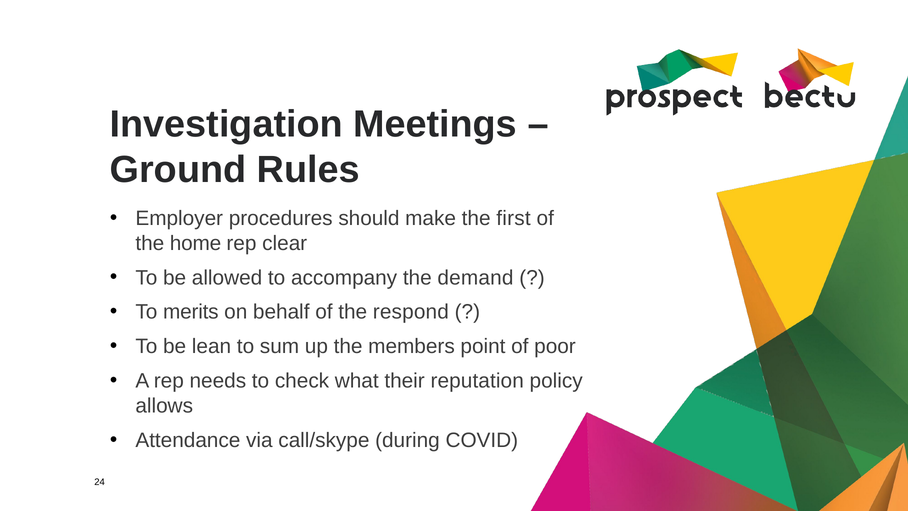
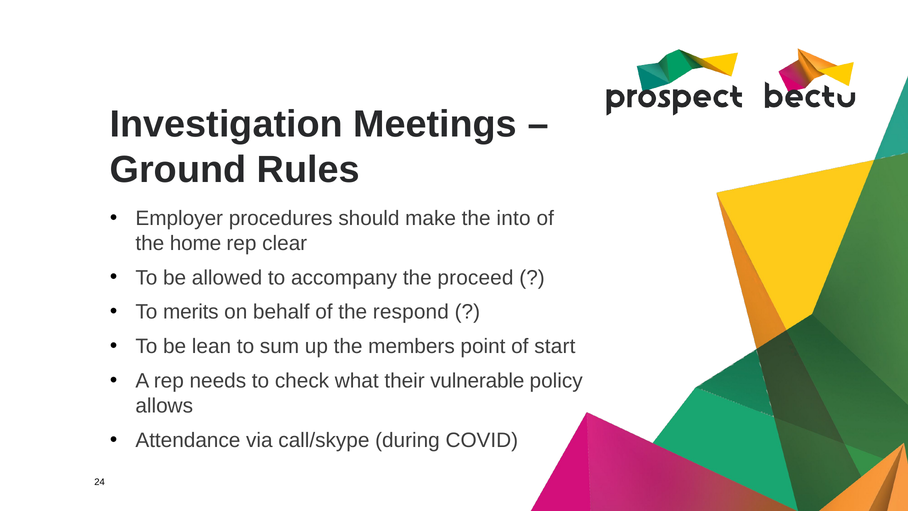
first: first -> into (514, 218)
demand: demand -> proceed (475, 278)
poor: poor -> start (555, 346)
reputation: reputation -> vulnerable (477, 381)
